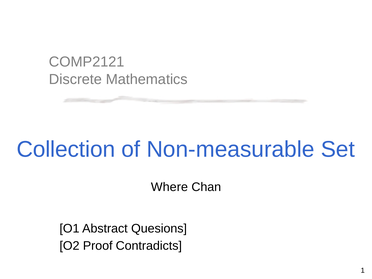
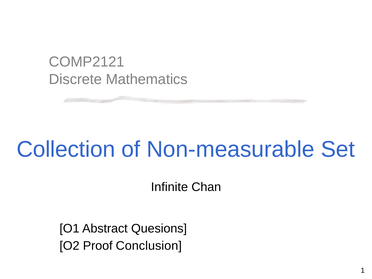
Where: Where -> Infinite (169, 187)
Contradicts: Contradicts -> Conclusion (149, 246)
